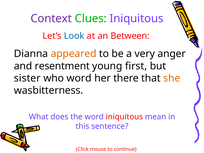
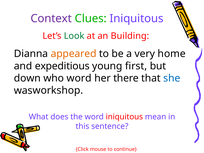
Look colour: blue -> green (74, 36)
Between: Between -> Building (130, 36)
anger: anger -> home (172, 54)
resentment: resentment -> expeditious (62, 66)
sister: sister -> down (27, 78)
she colour: orange -> blue (172, 78)
bitterness: bitterness -> workshop (58, 90)
